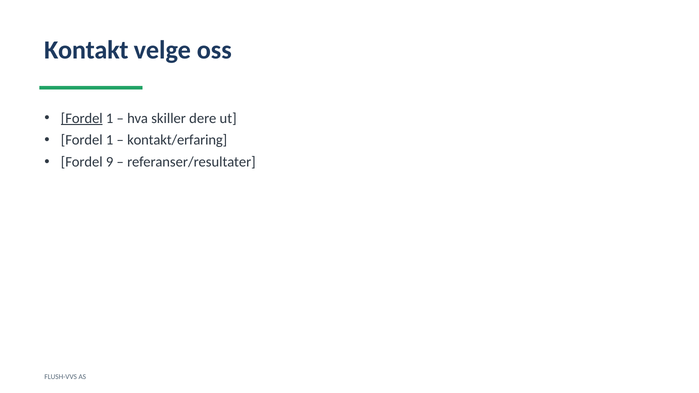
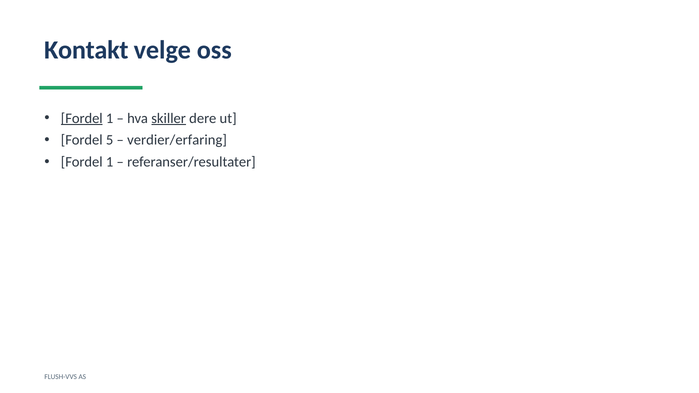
skiller underline: none -> present (169, 118)
1: 1 -> 5 (110, 140)
kontakt/erfaring: kontakt/erfaring -> verdier/erfaring (177, 140)
9: 9 -> 1 (110, 162)
